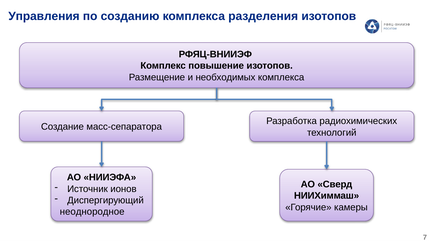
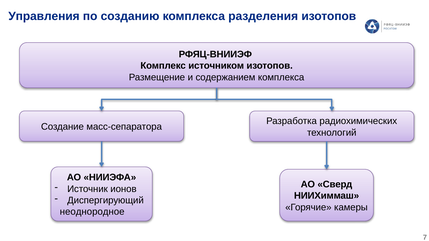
повышение: повышение -> источником (216, 66)
необходимых: необходимых -> содержанием (225, 77)
